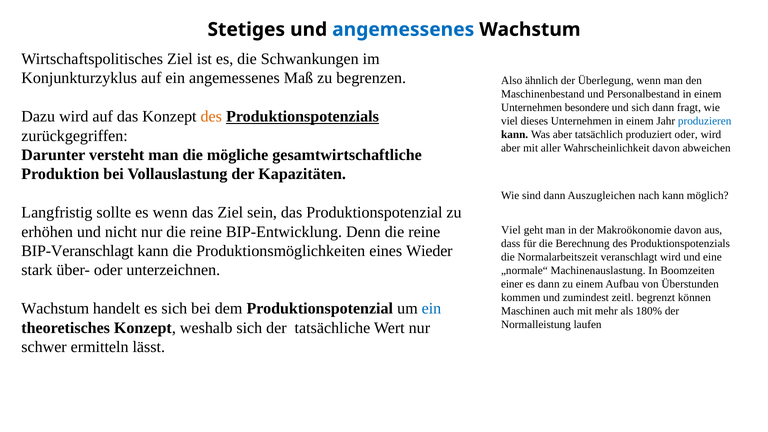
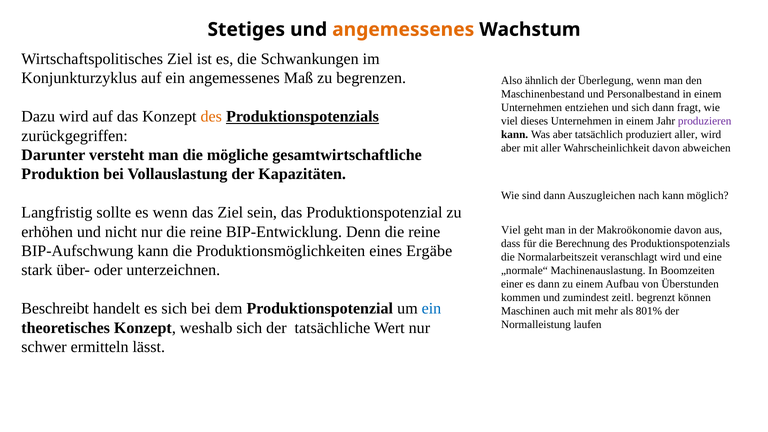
angemessenes colour: blue -> orange (403, 30)
besondere: besondere -> entziehen (587, 108)
produzieren colour: blue -> purple (705, 121)
produziert oder: oder -> aller (686, 135)
BIP-Veranschlagt: BIP-Veranschlagt -> BIP-Aufschwung (77, 251)
Wieder: Wieder -> Ergäbe (429, 251)
Wachstum: Wachstum -> Beschreibt (55, 309)
180%: 180% -> 801% (649, 311)
